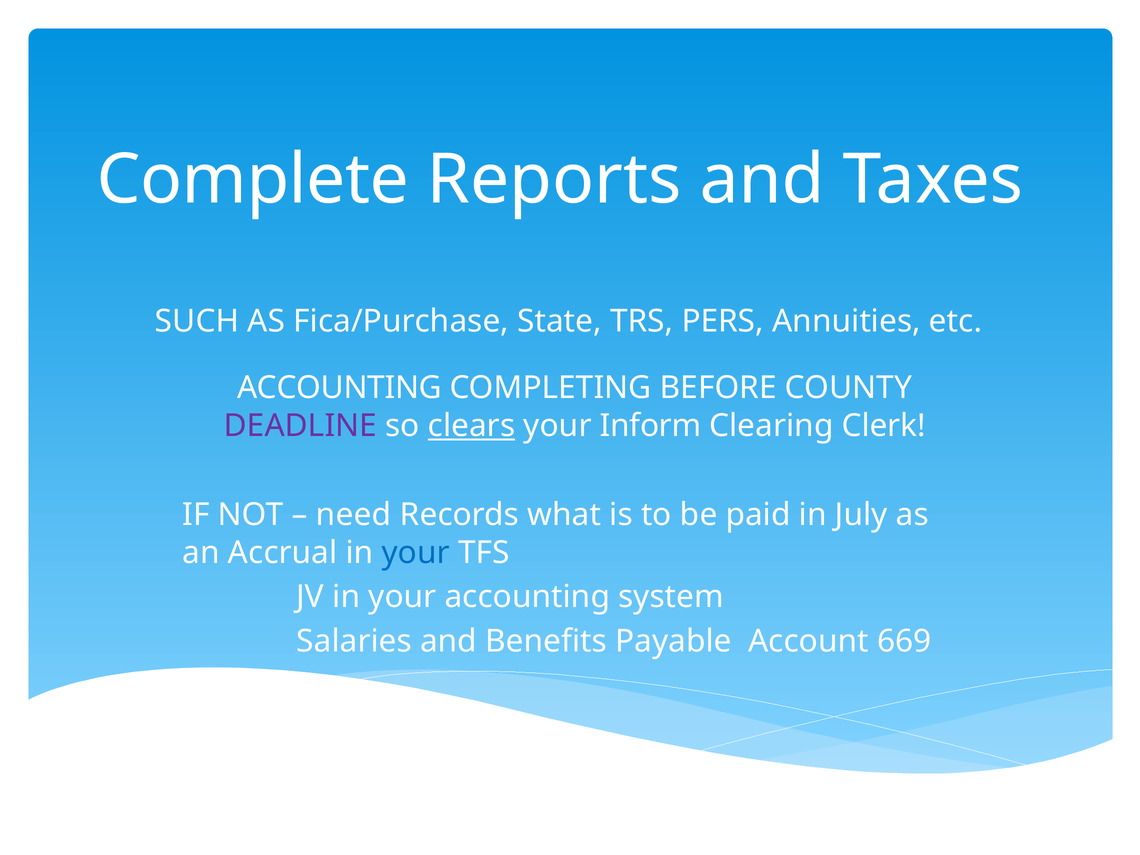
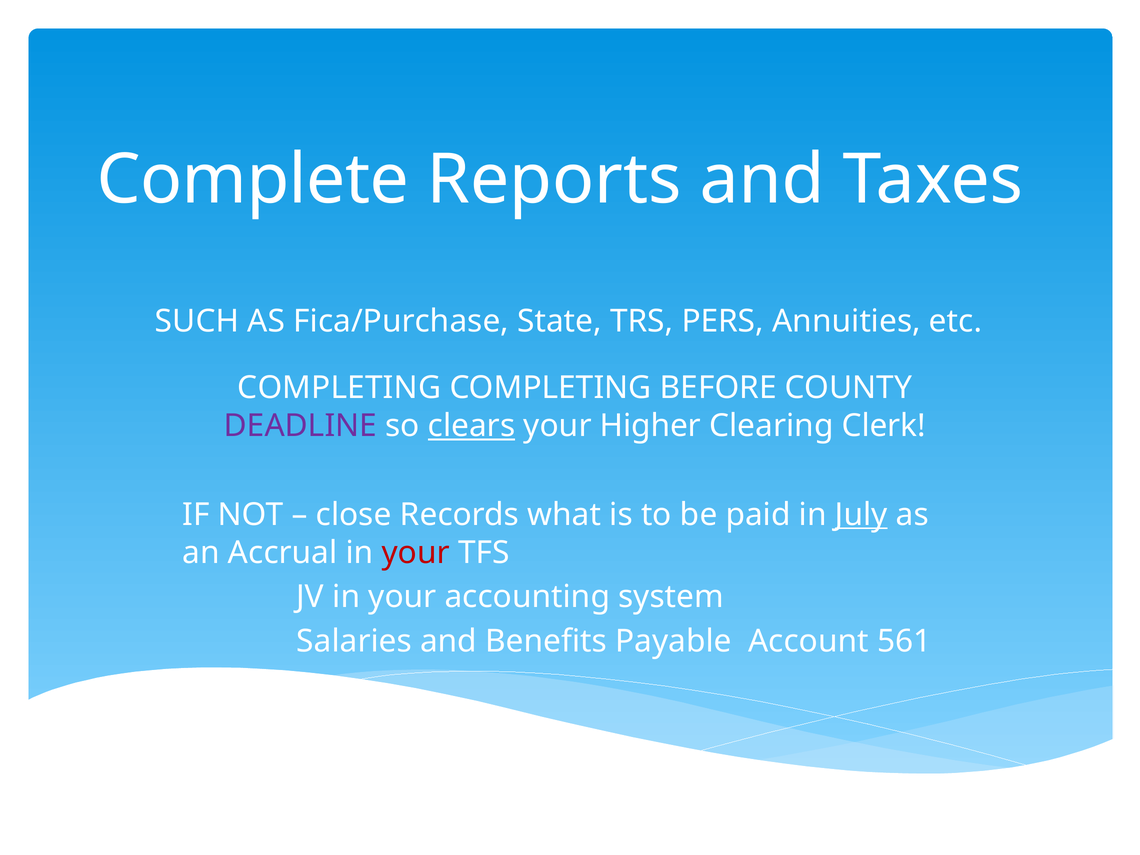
ACCOUNTING: ACCOUNTING -> COMPLETING (339, 388)
Inform: Inform -> Higher (650, 426)
need: need -> close (354, 515)
July underline: none -> present (861, 515)
your colour: blue -> red (416, 553)
669: 669 -> 561 (904, 641)
